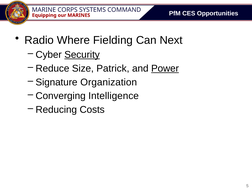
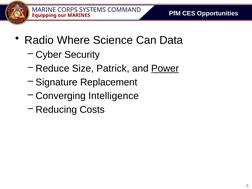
Fielding: Fielding -> Science (113, 40)
Next: Next -> Data (171, 40)
Security underline: present -> none (82, 55)
Organization: Organization -> Replacement (109, 82)
